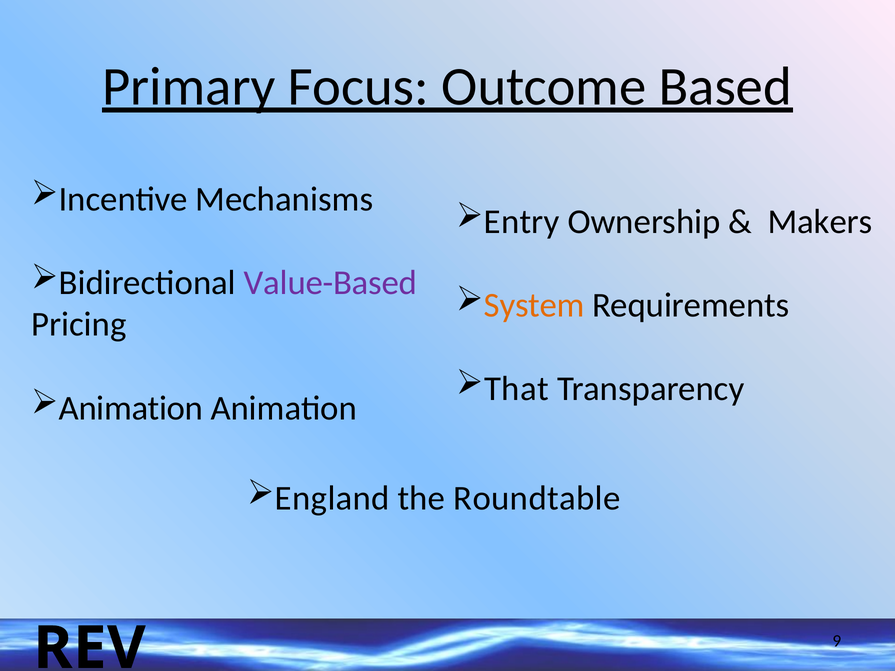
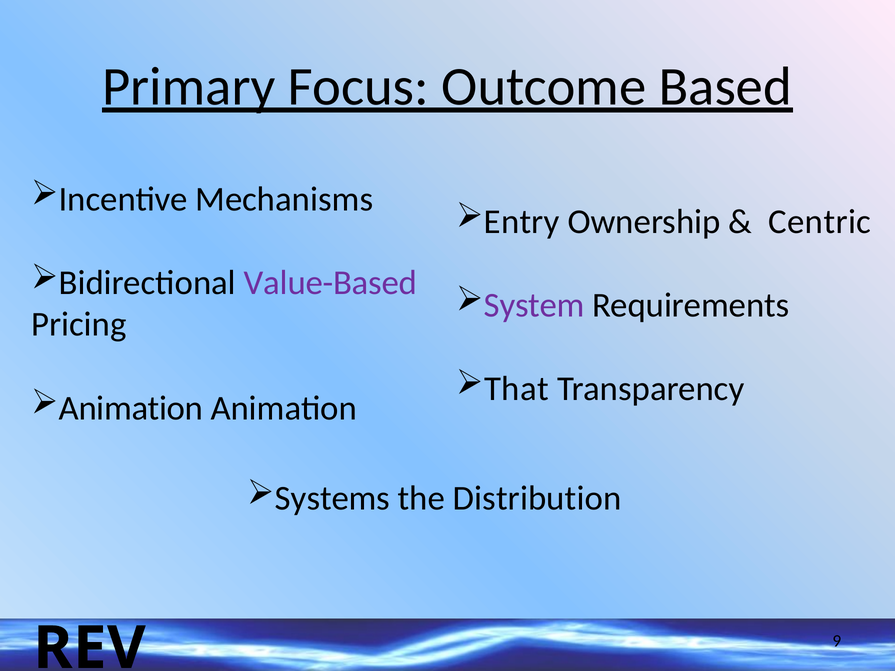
Makers: Makers -> Centric (820, 222)
System colour: orange -> purple (534, 305)
England: England -> Systems (333, 499)
Roundtable: Roundtable -> Distribution (537, 499)
